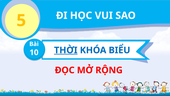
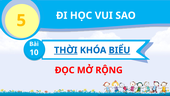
BIỂU underline: none -> present (119, 50)
